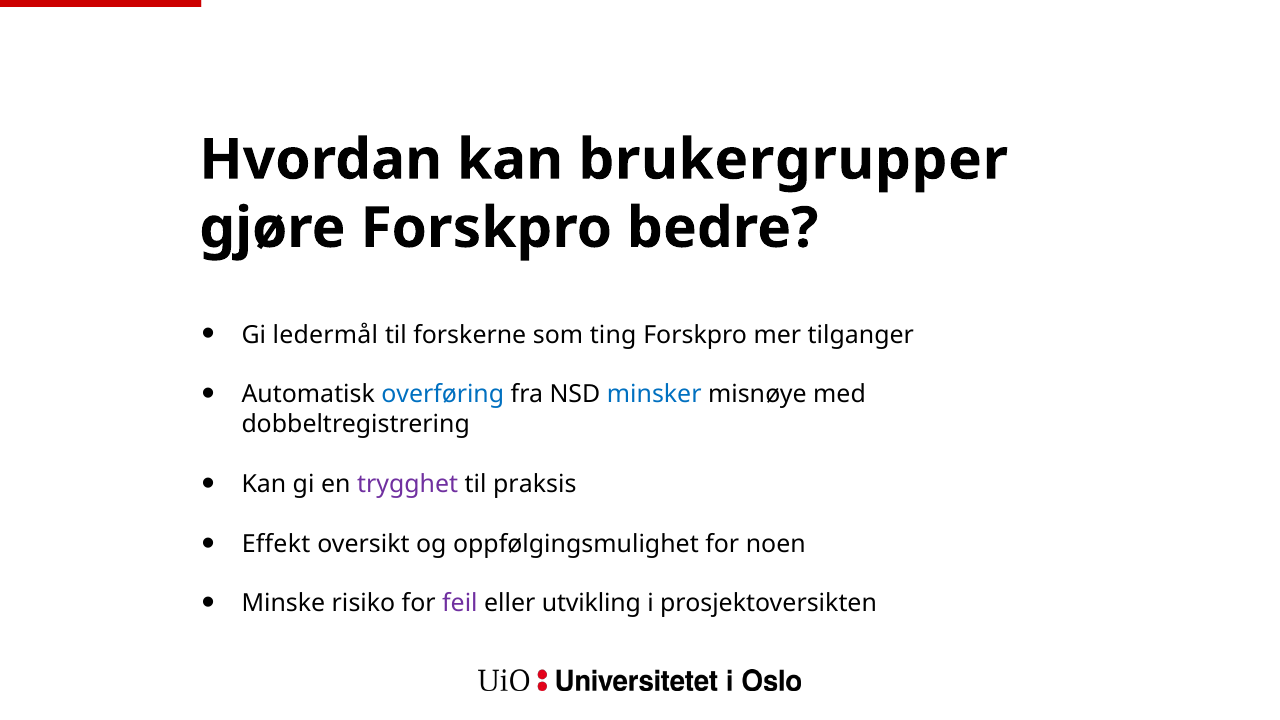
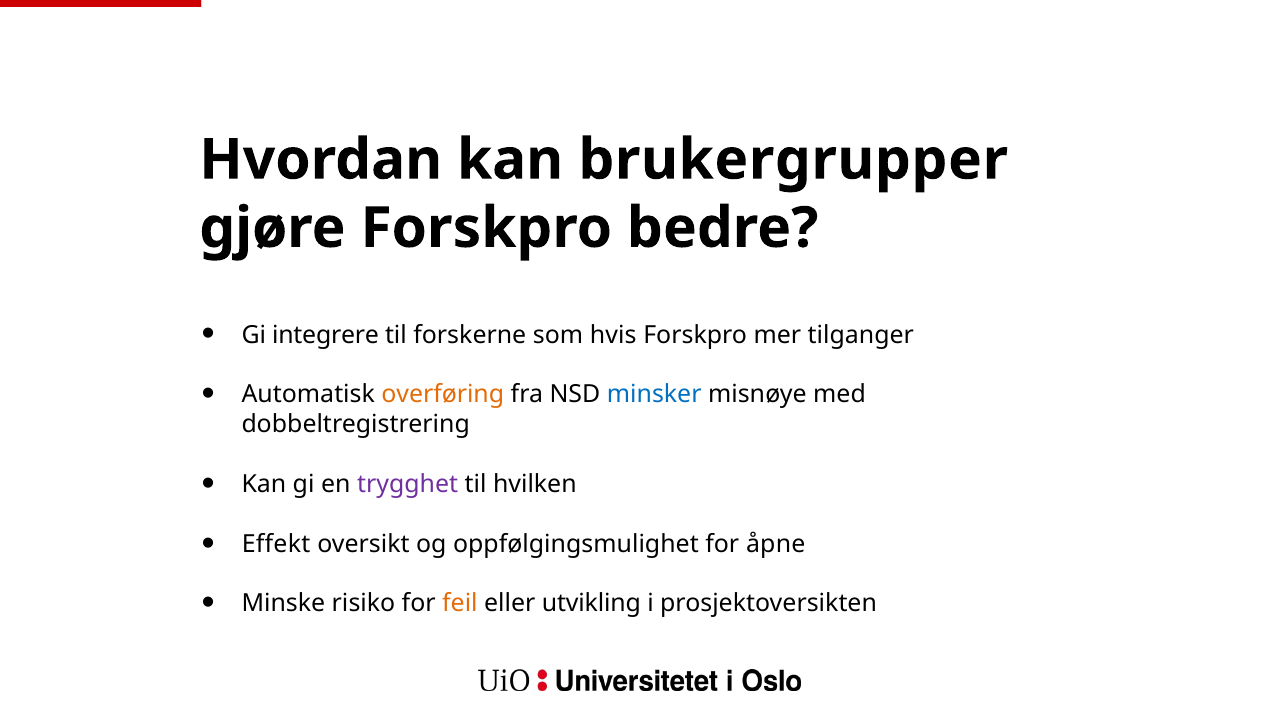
ledermål: ledermål -> integrere (326, 335)
ting: ting -> hvis (613, 335)
overføring colour: blue -> orange (443, 395)
praksis: praksis -> hvilken (535, 484)
noen: noen -> åpne (776, 544)
feil colour: purple -> orange (460, 604)
